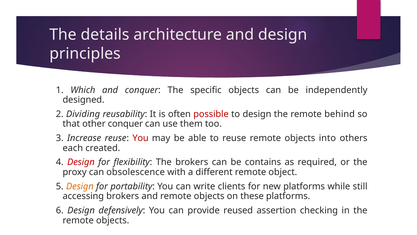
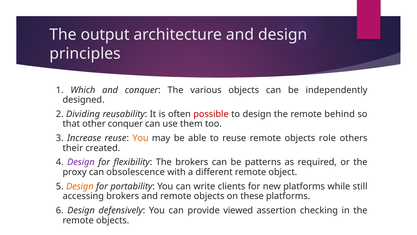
details: details -> output (105, 35)
specific: specific -> various (206, 90)
You colour: red -> orange (141, 138)
into: into -> role (327, 138)
each: each -> their (73, 148)
Design colour: red -> purple (81, 162)
contains: contains -> patterns (263, 162)
reused: reused -> viewed (238, 210)
